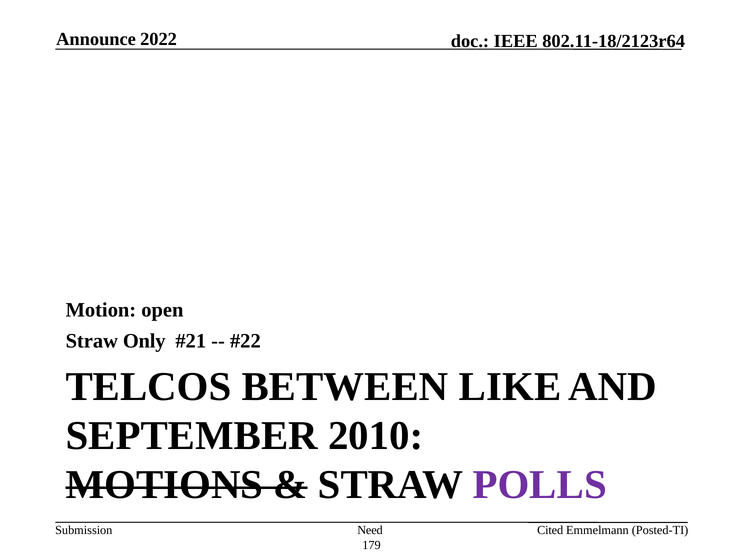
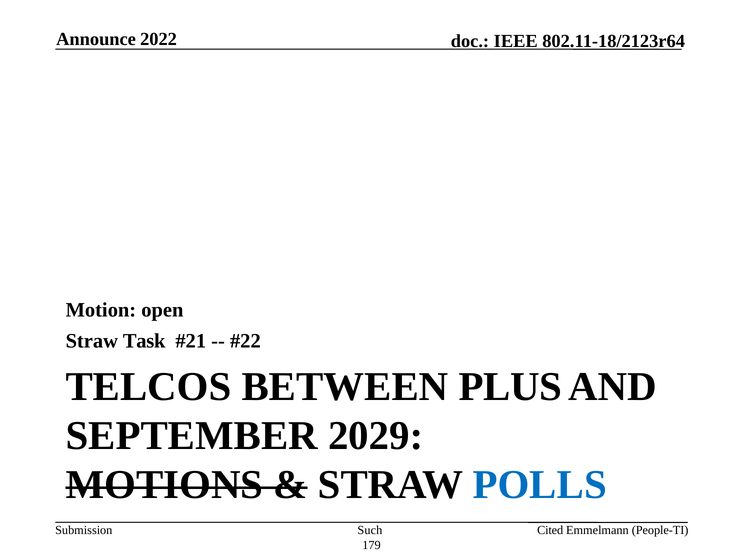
Only: Only -> Task (144, 341)
LIKE: LIKE -> PLUS (510, 386)
2010: 2010 -> 2029 (376, 435)
POLLS colour: purple -> blue (540, 485)
Need: Need -> Such (370, 530)
Posted-TI: Posted-TI -> People-TI (660, 530)
